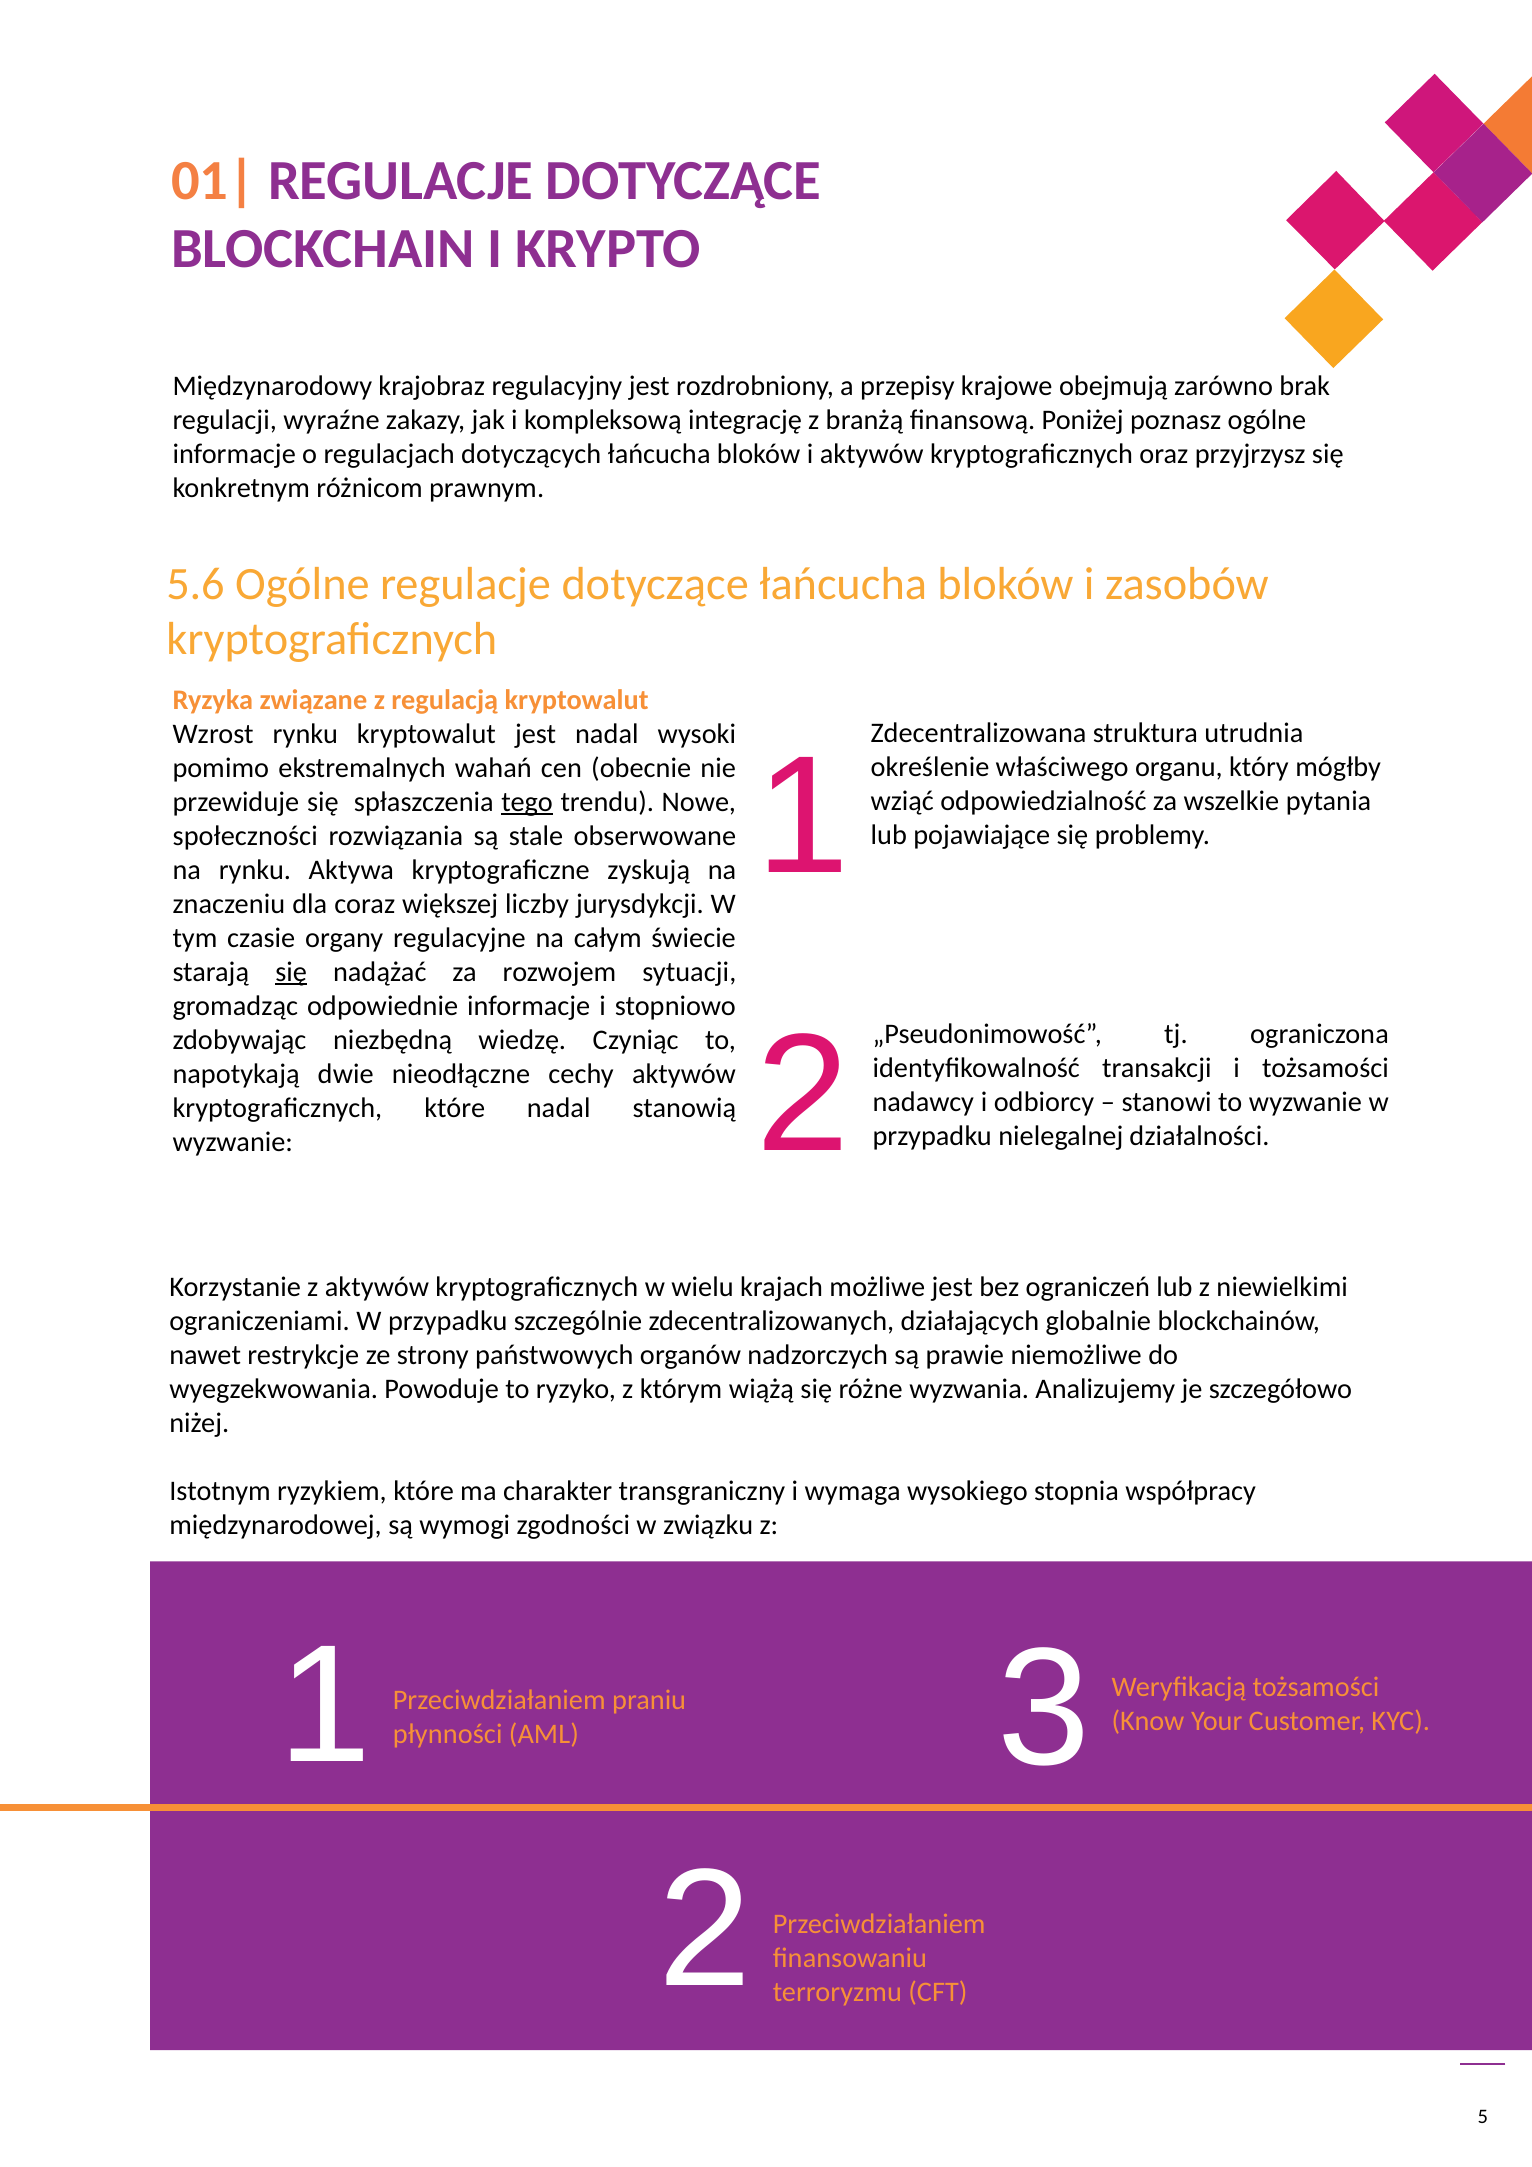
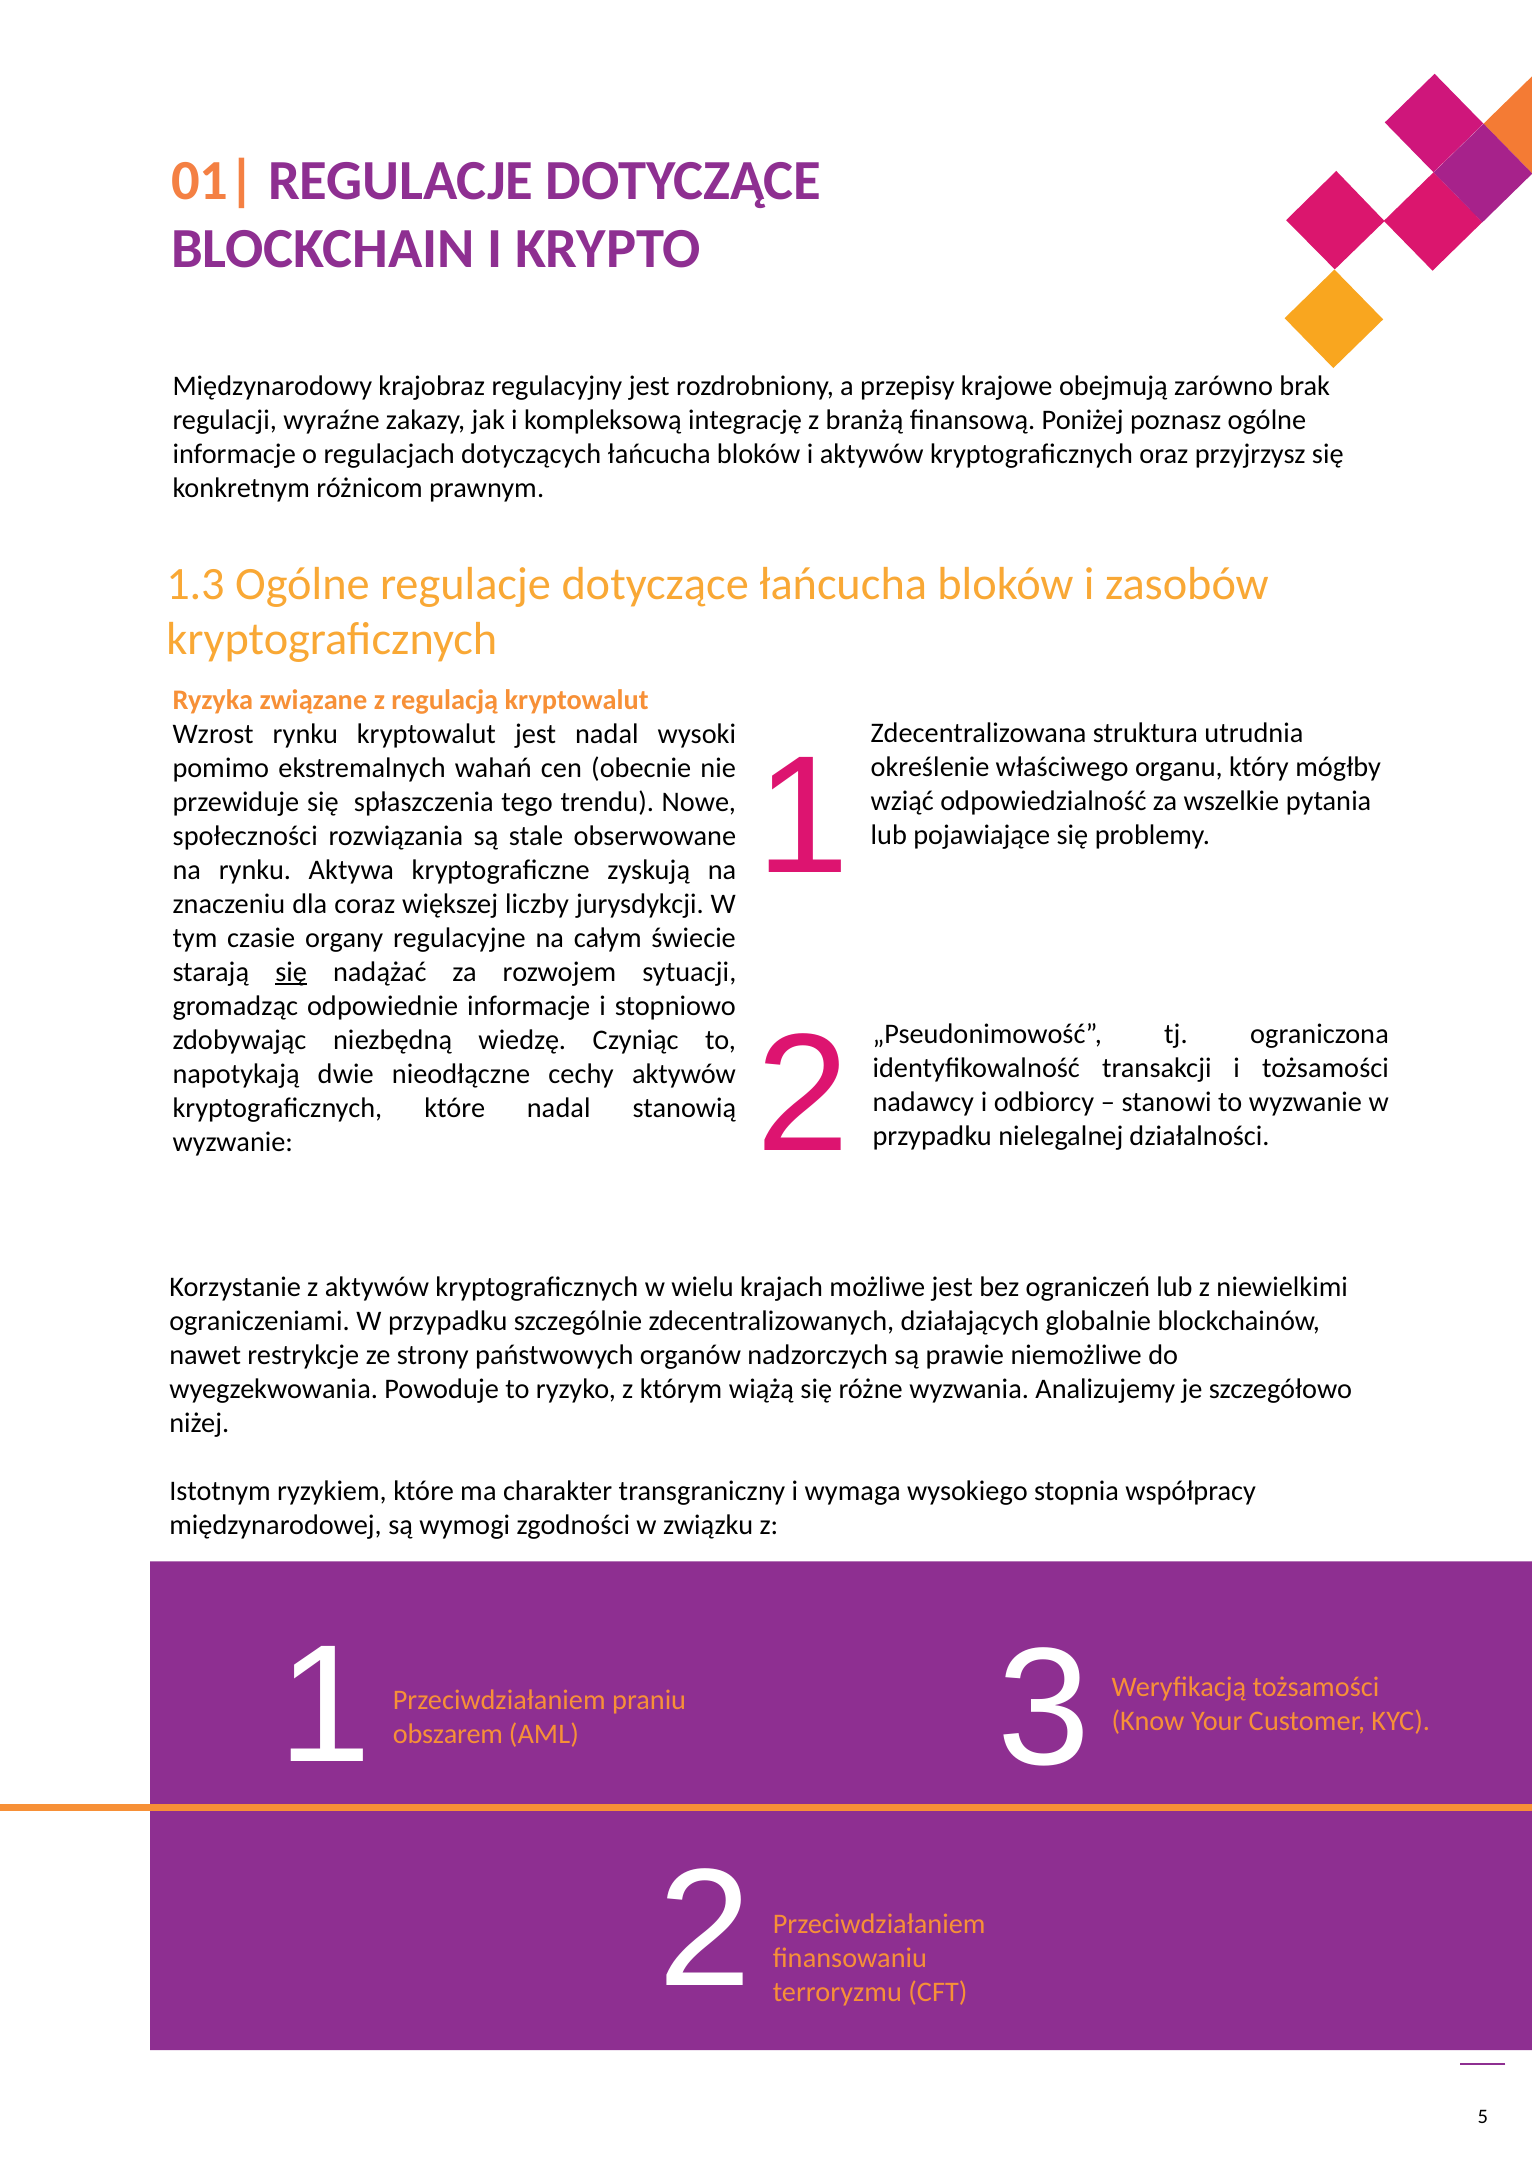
5.6: 5.6 -> 1.3 (195, 584)
tego underline: present -> none (527, 802)
płynności: płynności -> obszarem (448, 1734)
